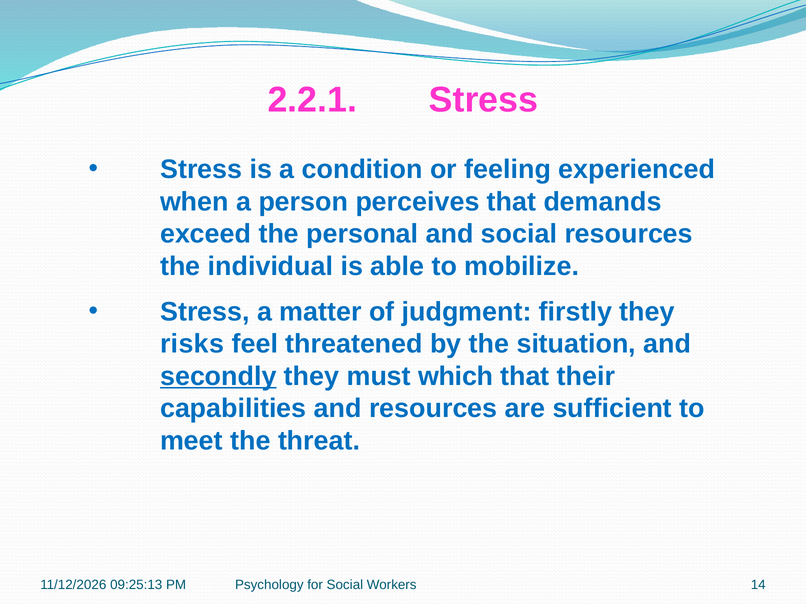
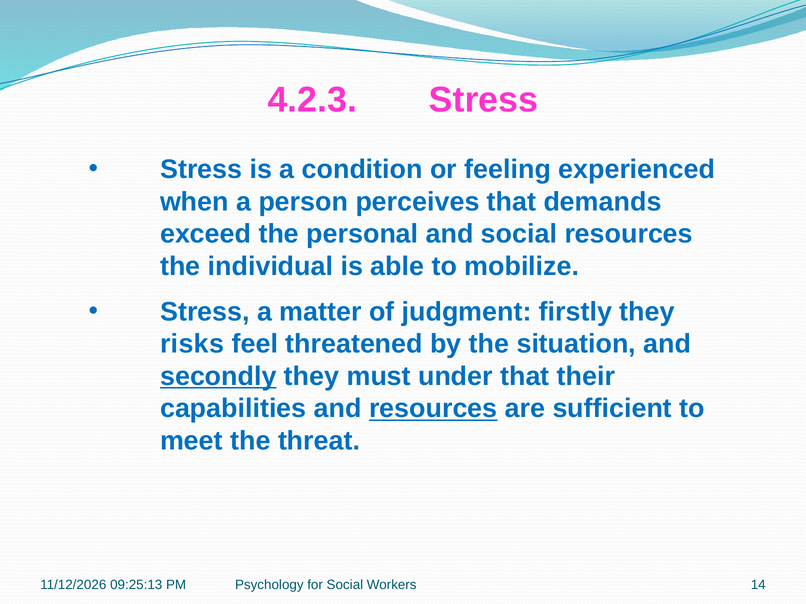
2.2.1: 2.2.1 -> 4.2.3 (312, 100)
which: which -> under (455, 377)
resources underline: none -> present (433, 409)
